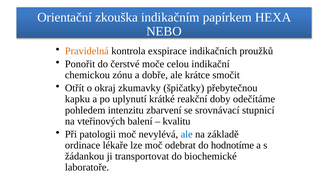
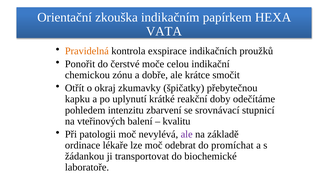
NEBO: NEBO -> VATA (164, 31)
ale colour: blue -> purple (187, 135)
hodnotíme: hodnotíme -> promíchat (232, 146)
